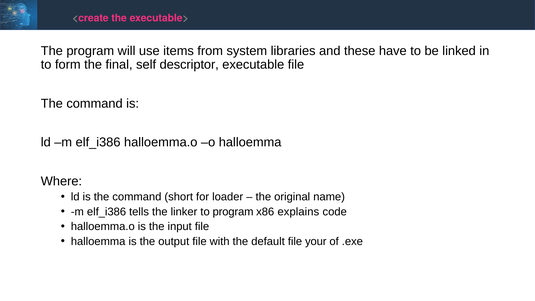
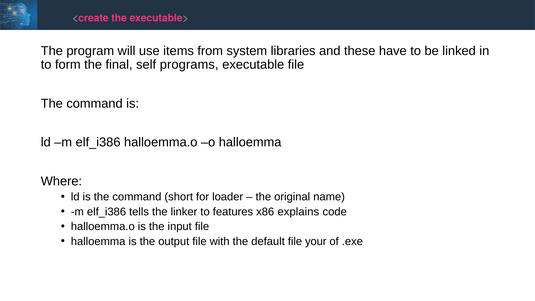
descriptor: descriptor -> programs (189, 65)
to program: program -> features (233, 212)
